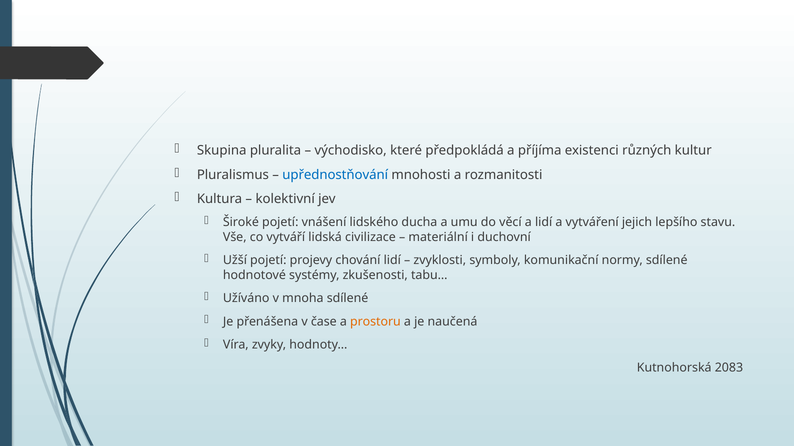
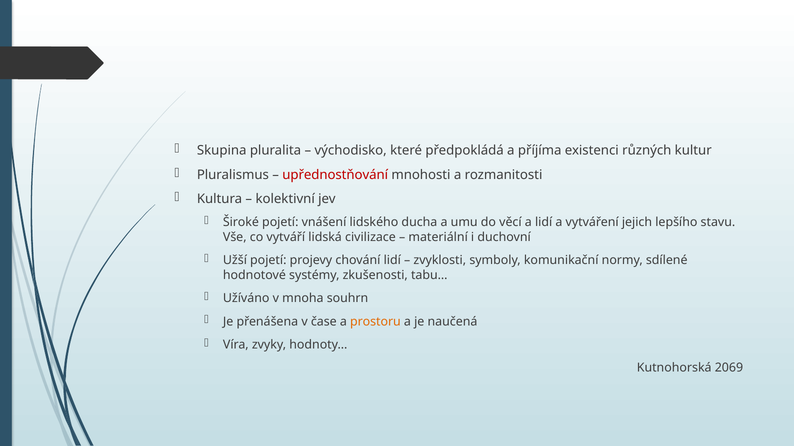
upřednostňování colour: blue -> red (335, 175)
mnoha sdílené: sdílené -> souhrn (348, 299)
2083: 2083 -> 2069 (729, 368)
